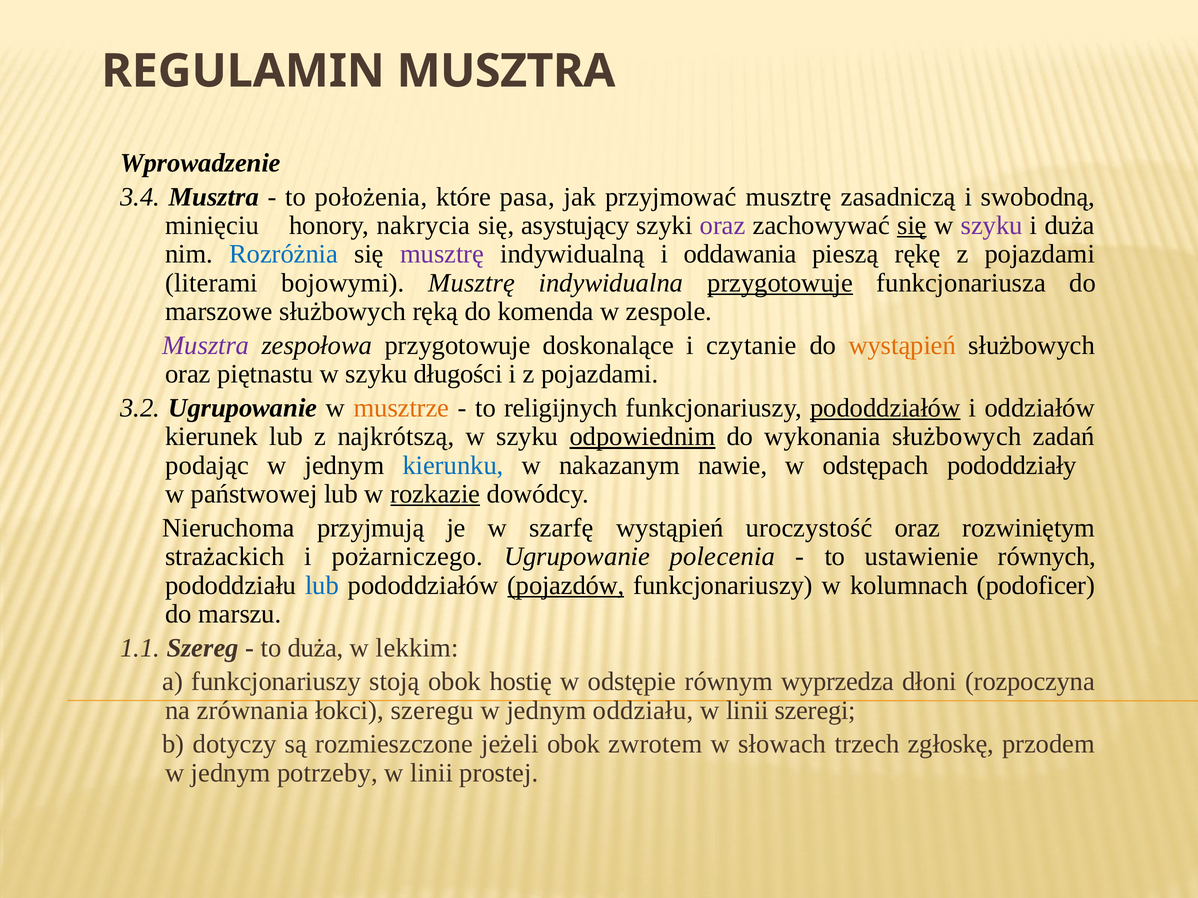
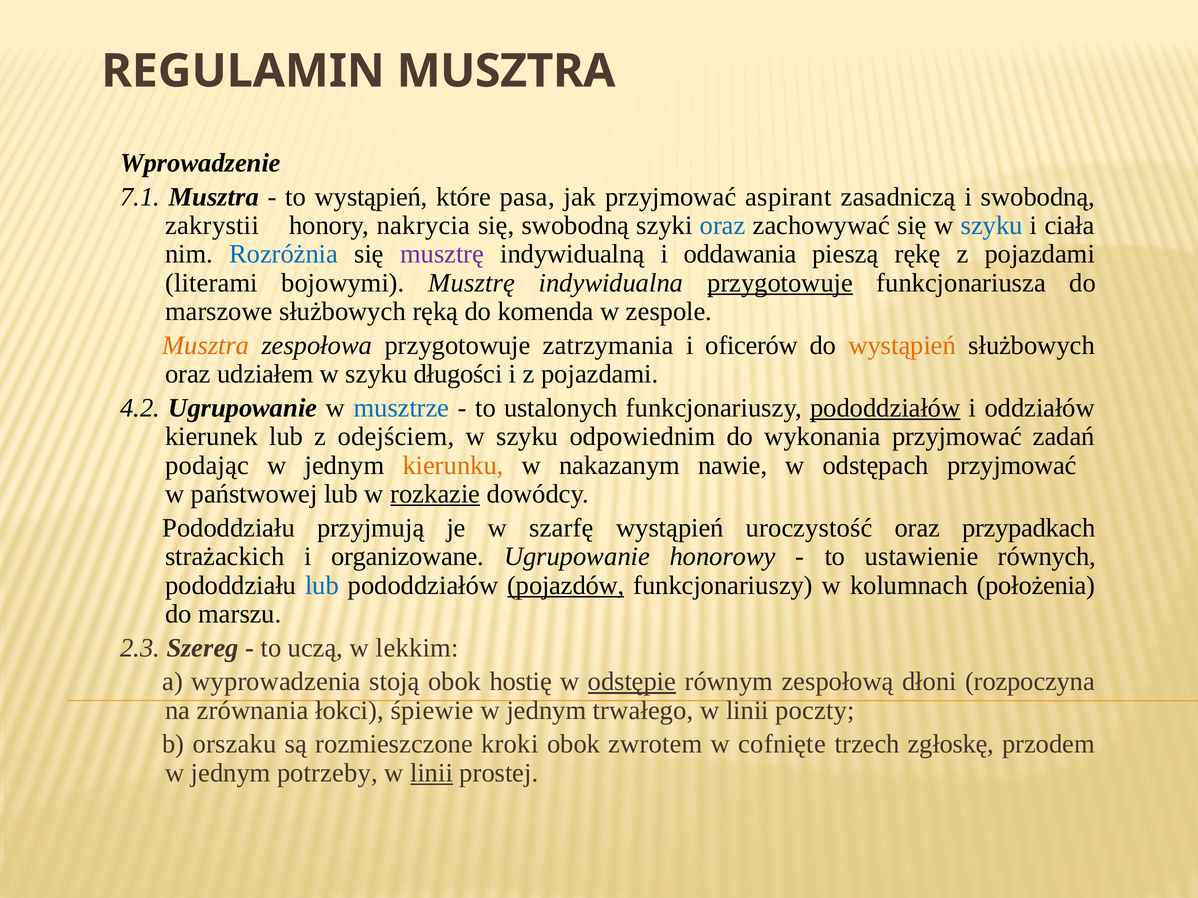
3.4: 3.4 -> 7.1 (140, 197)
to położenia: położenia -> wystąpień (371, 197)
przyjmować musztrę: musztrę -> aspirant (788, 197)
minięciu: minięciu -> zakrystii (212, 226)
się asystujący: asystujący -> swobodną (575, 226)
oraz colour: purple -> blue (723, 226)
się underline: present -> none (912, 226)
szyku colour: purple -> blue (992, 226)
i duża: duża -> ciała (1070, 226)
Musztra colour: purple -> orange (206, 346)
doskonalące: doskonalące -> zatrzymania (608, 346)
czytanie: czytanie -> oficerów (752, 346)
piętnastu: piętnastu -> udziałem (265, 374)
3.2: 3.2 -> 4.2 (140, 408)
musztrze colour: orange -> blue (401, 408)
religijnych: religijnych -> ustalonych (561, 408)
najkrótszą: najkrótszą -> odejściem (396, 437)
odpowiednim underline: present -> none (642, 437)
wykonania służbowych: służbowych -> przyjmować (957, 437)
kierunku colour: blue -> orange (453, 466)
odstępach pododdziały: pododdziały -> przyjmować (1012, 466)
Nieruchoma: Nieruchoma -> Pododdziału (229, 528)
rozwiniętym: rozwiniętym -> przypadkach (1029, 528)
pożarniczego: pożarniczego -> organizowane (408, 557)
polecenia: polecenia -> honorowy (723, 557)
podoficer: podoficer -> położenia (1036, 586)
1.1: 1.1 -> 2.3 (140, 648)
to duża: duża -> uczą (315, 648)
a funkcjonariuszy: funkcjonariuszy -> wyprowadzenia (276, 682)
odstępie underline: none -> present (632, 682)
wyprzedza: wyprzedza -> zespołową (838, 682)
szeregu: szeregu -> śpiewie (432, 711)
oddziału: oddziału -> trwałego (643, 711)
szeregi: szeregi -> poczty (815, 711)
dotyczy: dotyczy -> orszaku (235, 744)
jeżeli: jeżeli -> kroki (510, 744)
słowach: słowach -> cofnięte (782, 744)
linii underline: none -> present (432, 773)
